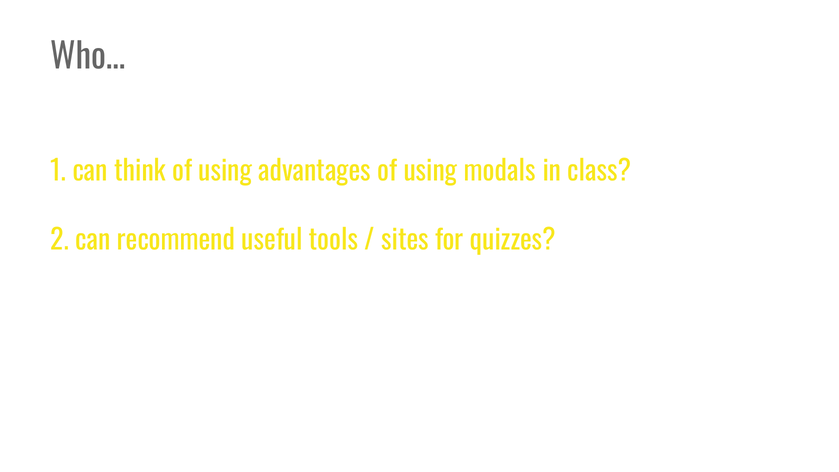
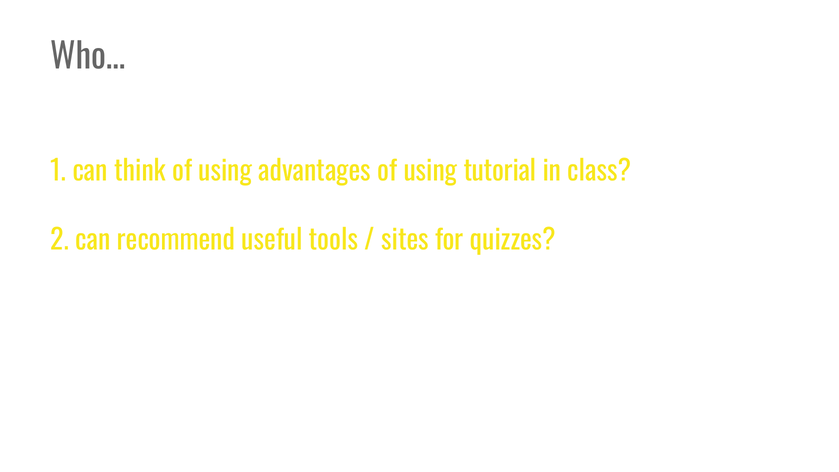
modals: modals -> tutorial (500, 172)
